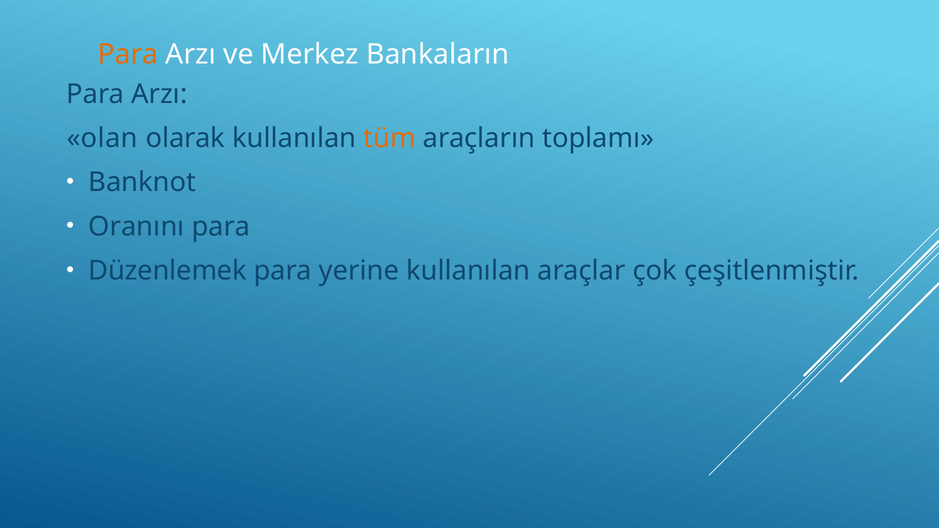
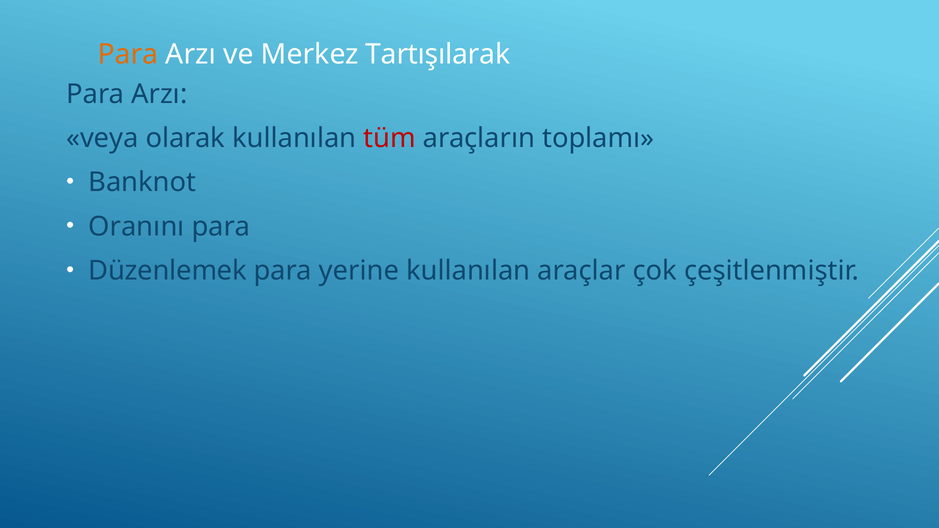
Bankaların: Bankaların -> Tartışılarak (438, 54)
olan: olan -> veya (102, 138)
tüm colour: orange -> red (390, 138)
